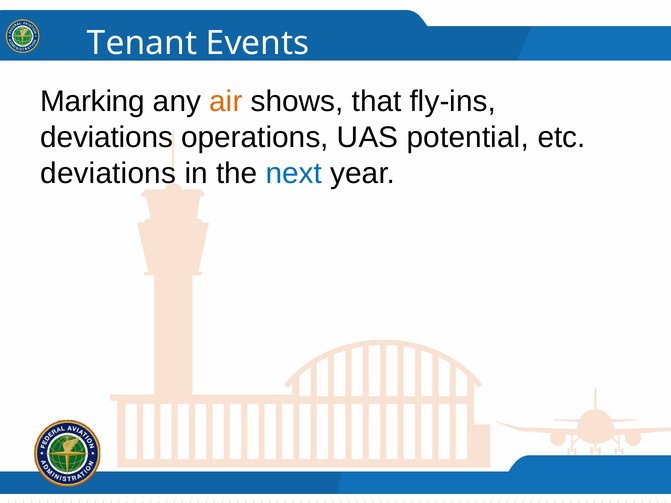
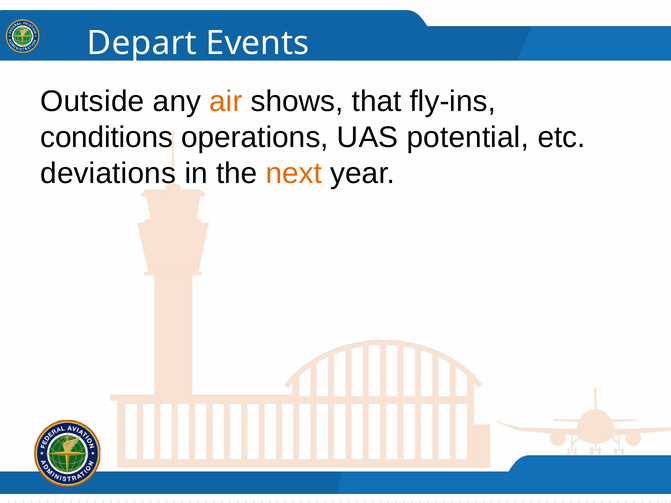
Tenant: Tenant -> Depart (142, 43)
Marking: Marking -> Outside (92, 102)
deviations: deviations -> conditions (107, 137)
next colour: blue -> orange (294, 173)
